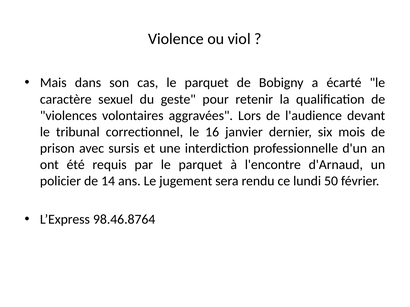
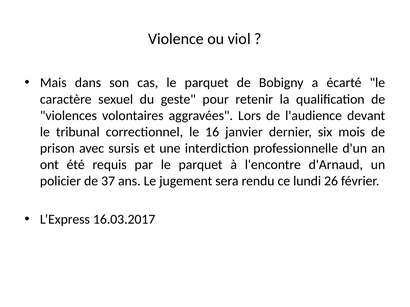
14: 14 -> 37 (108, 181)
50: 50 -> 26 (331, 181)
98.46.8764: 98.46.8764 -> 16.03.2017 (124, 220)
